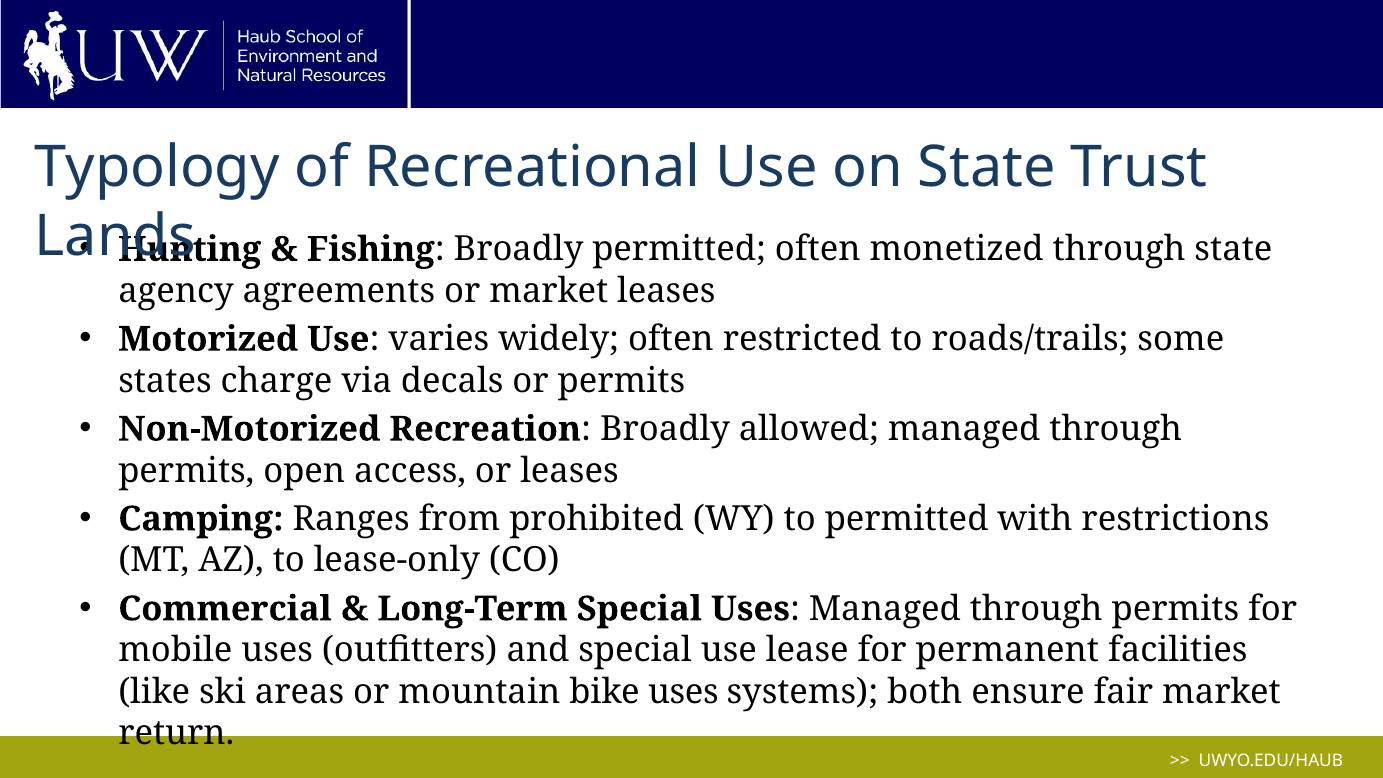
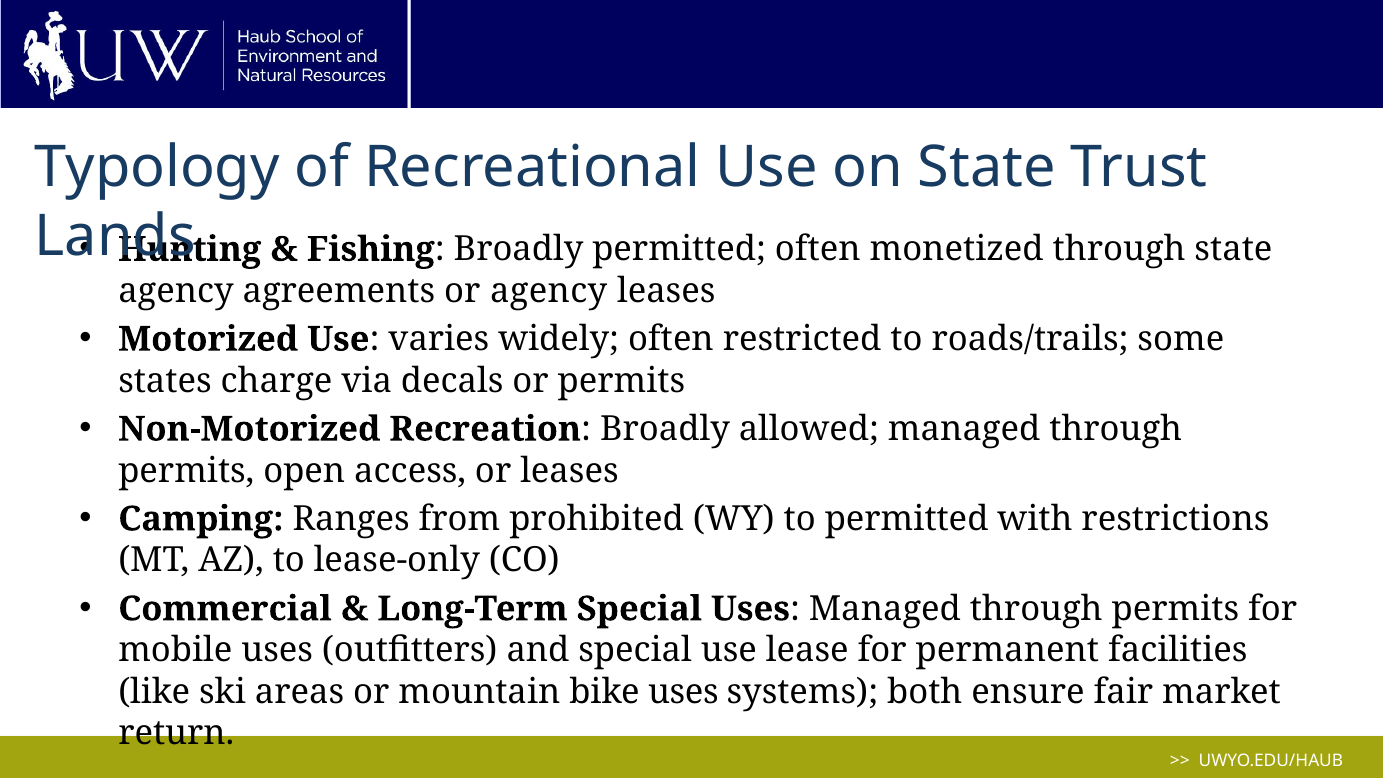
or market: market -> agency (549, 291)
